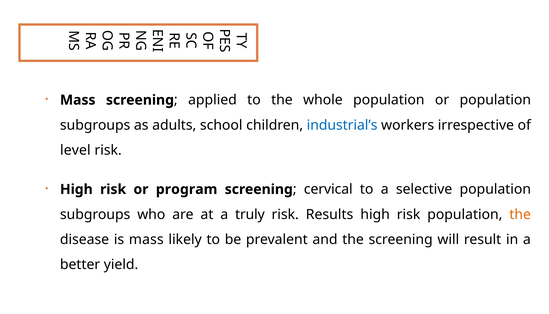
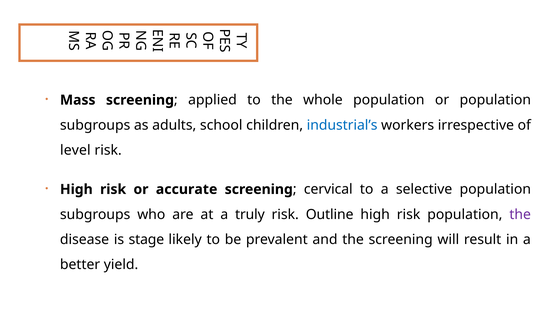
program: program -> accurate (187, 190)
Results: Results -> Outline (330, 215)
the colour: orange -> purple (520, 215)
is mass: mass -> stage (146, 240)
